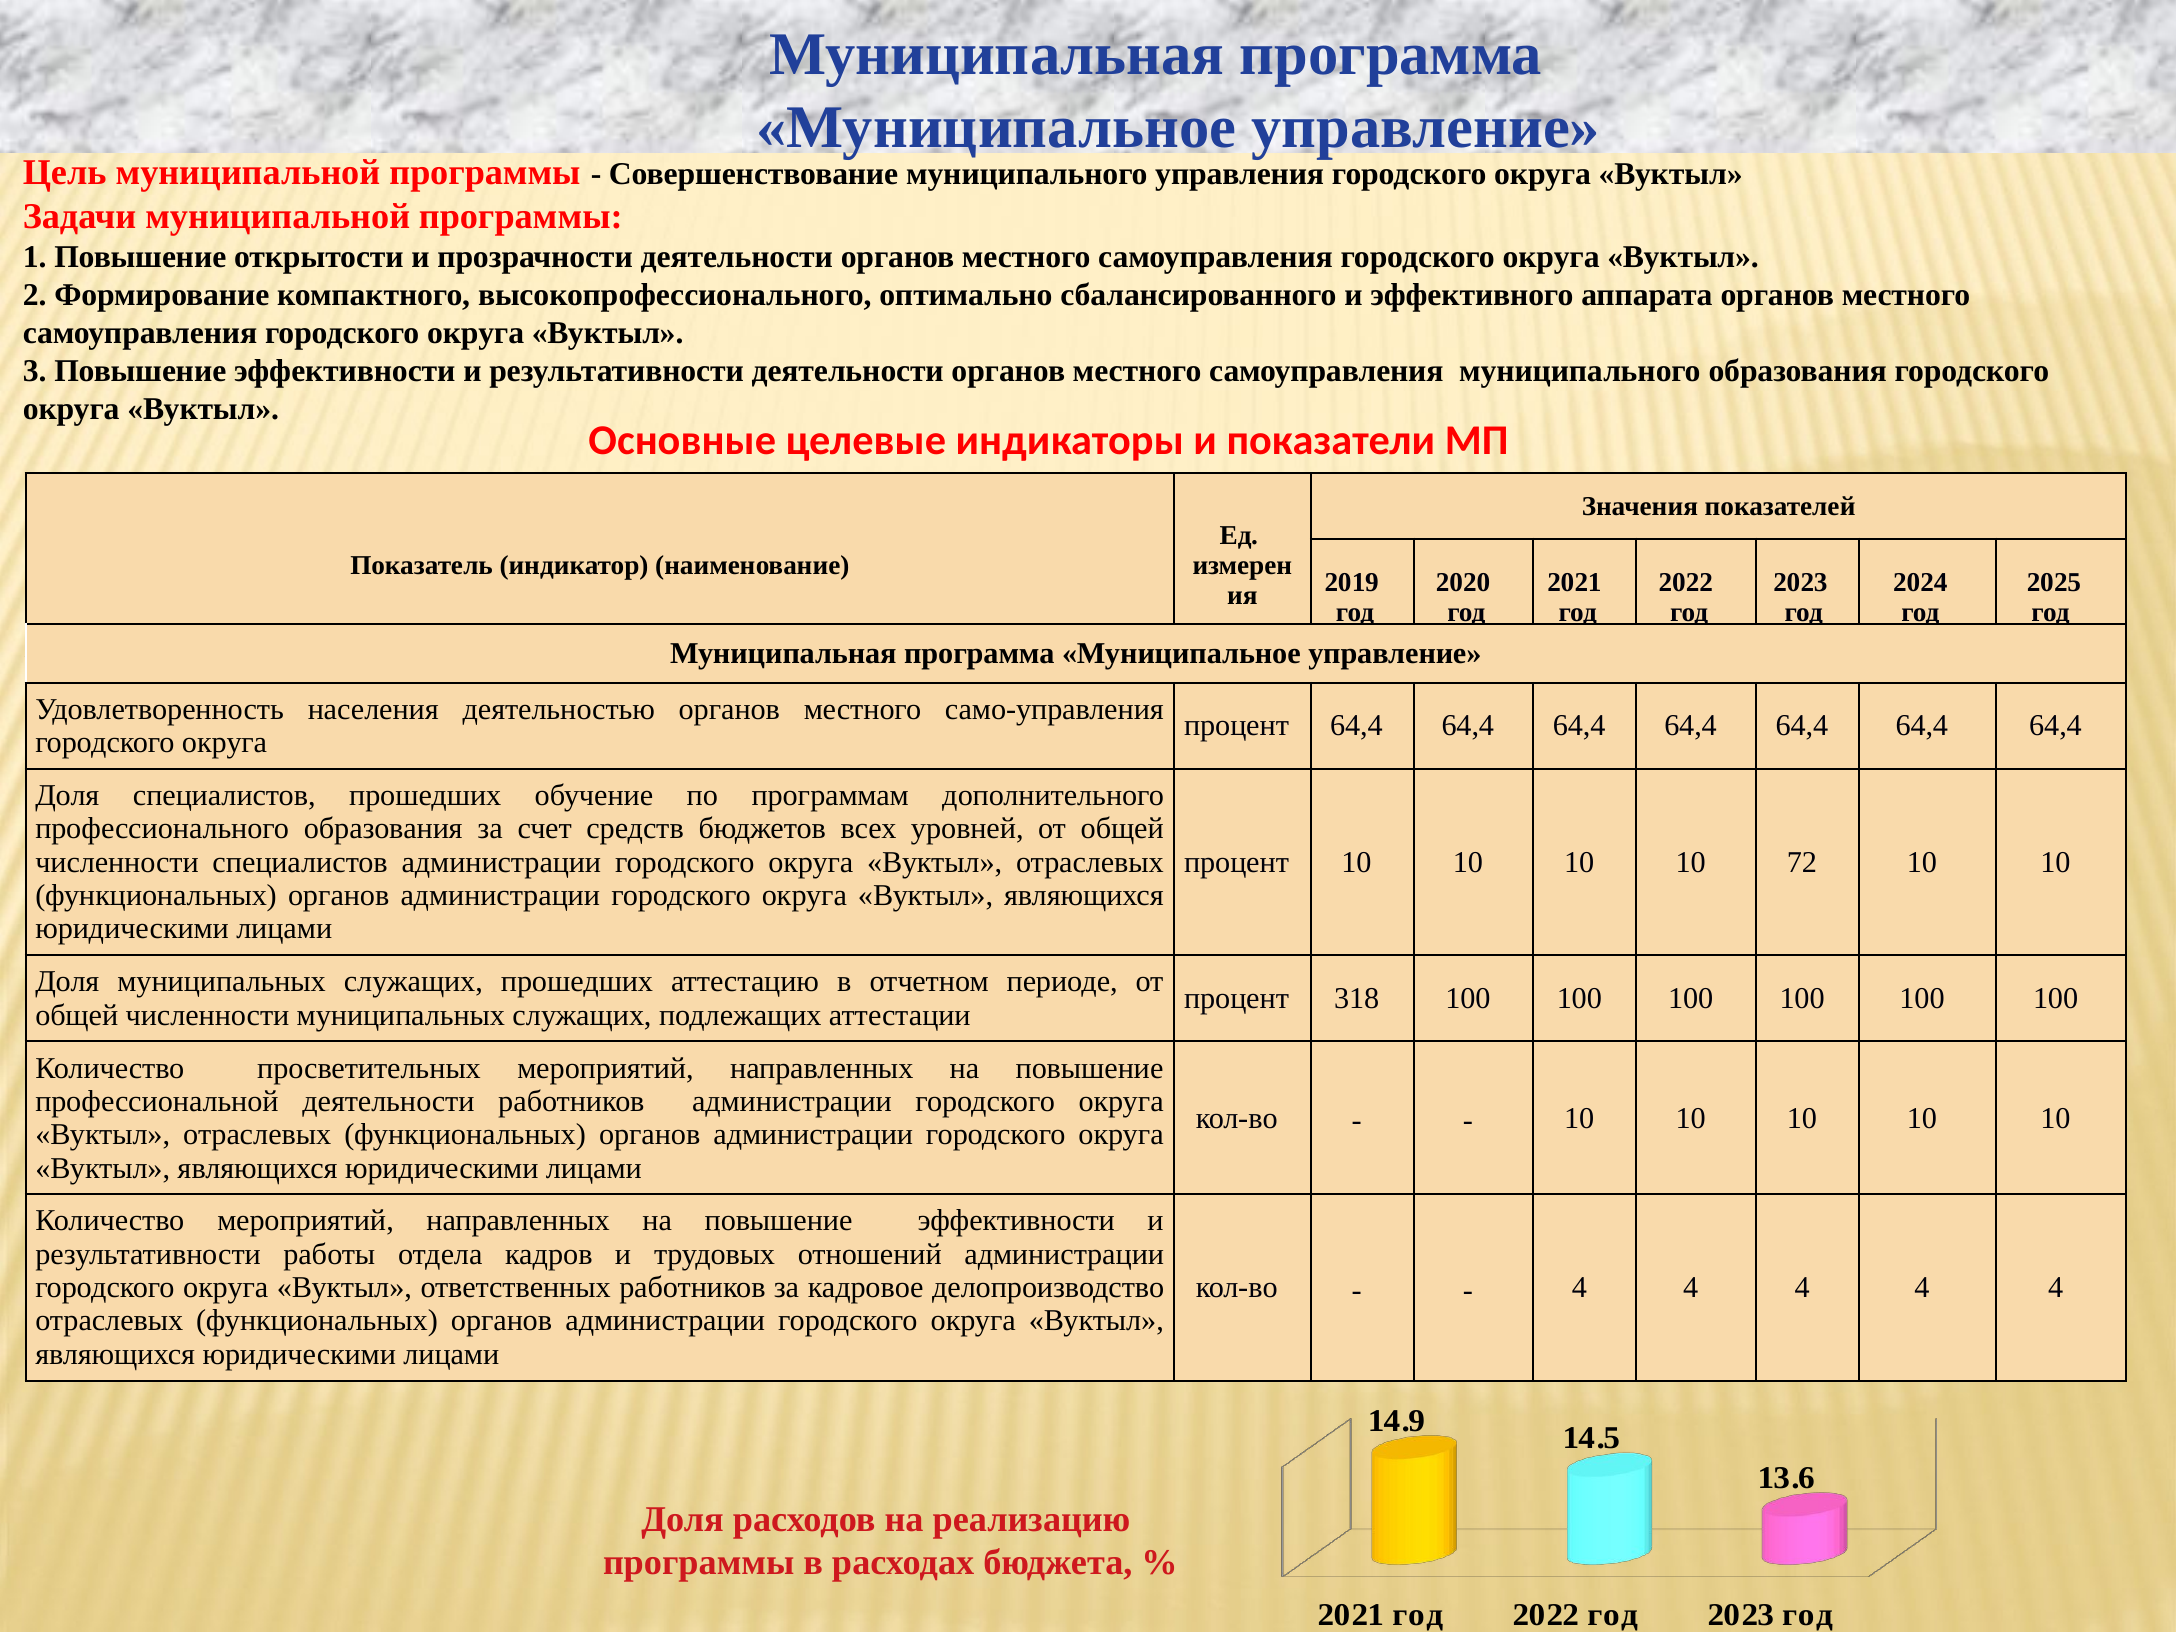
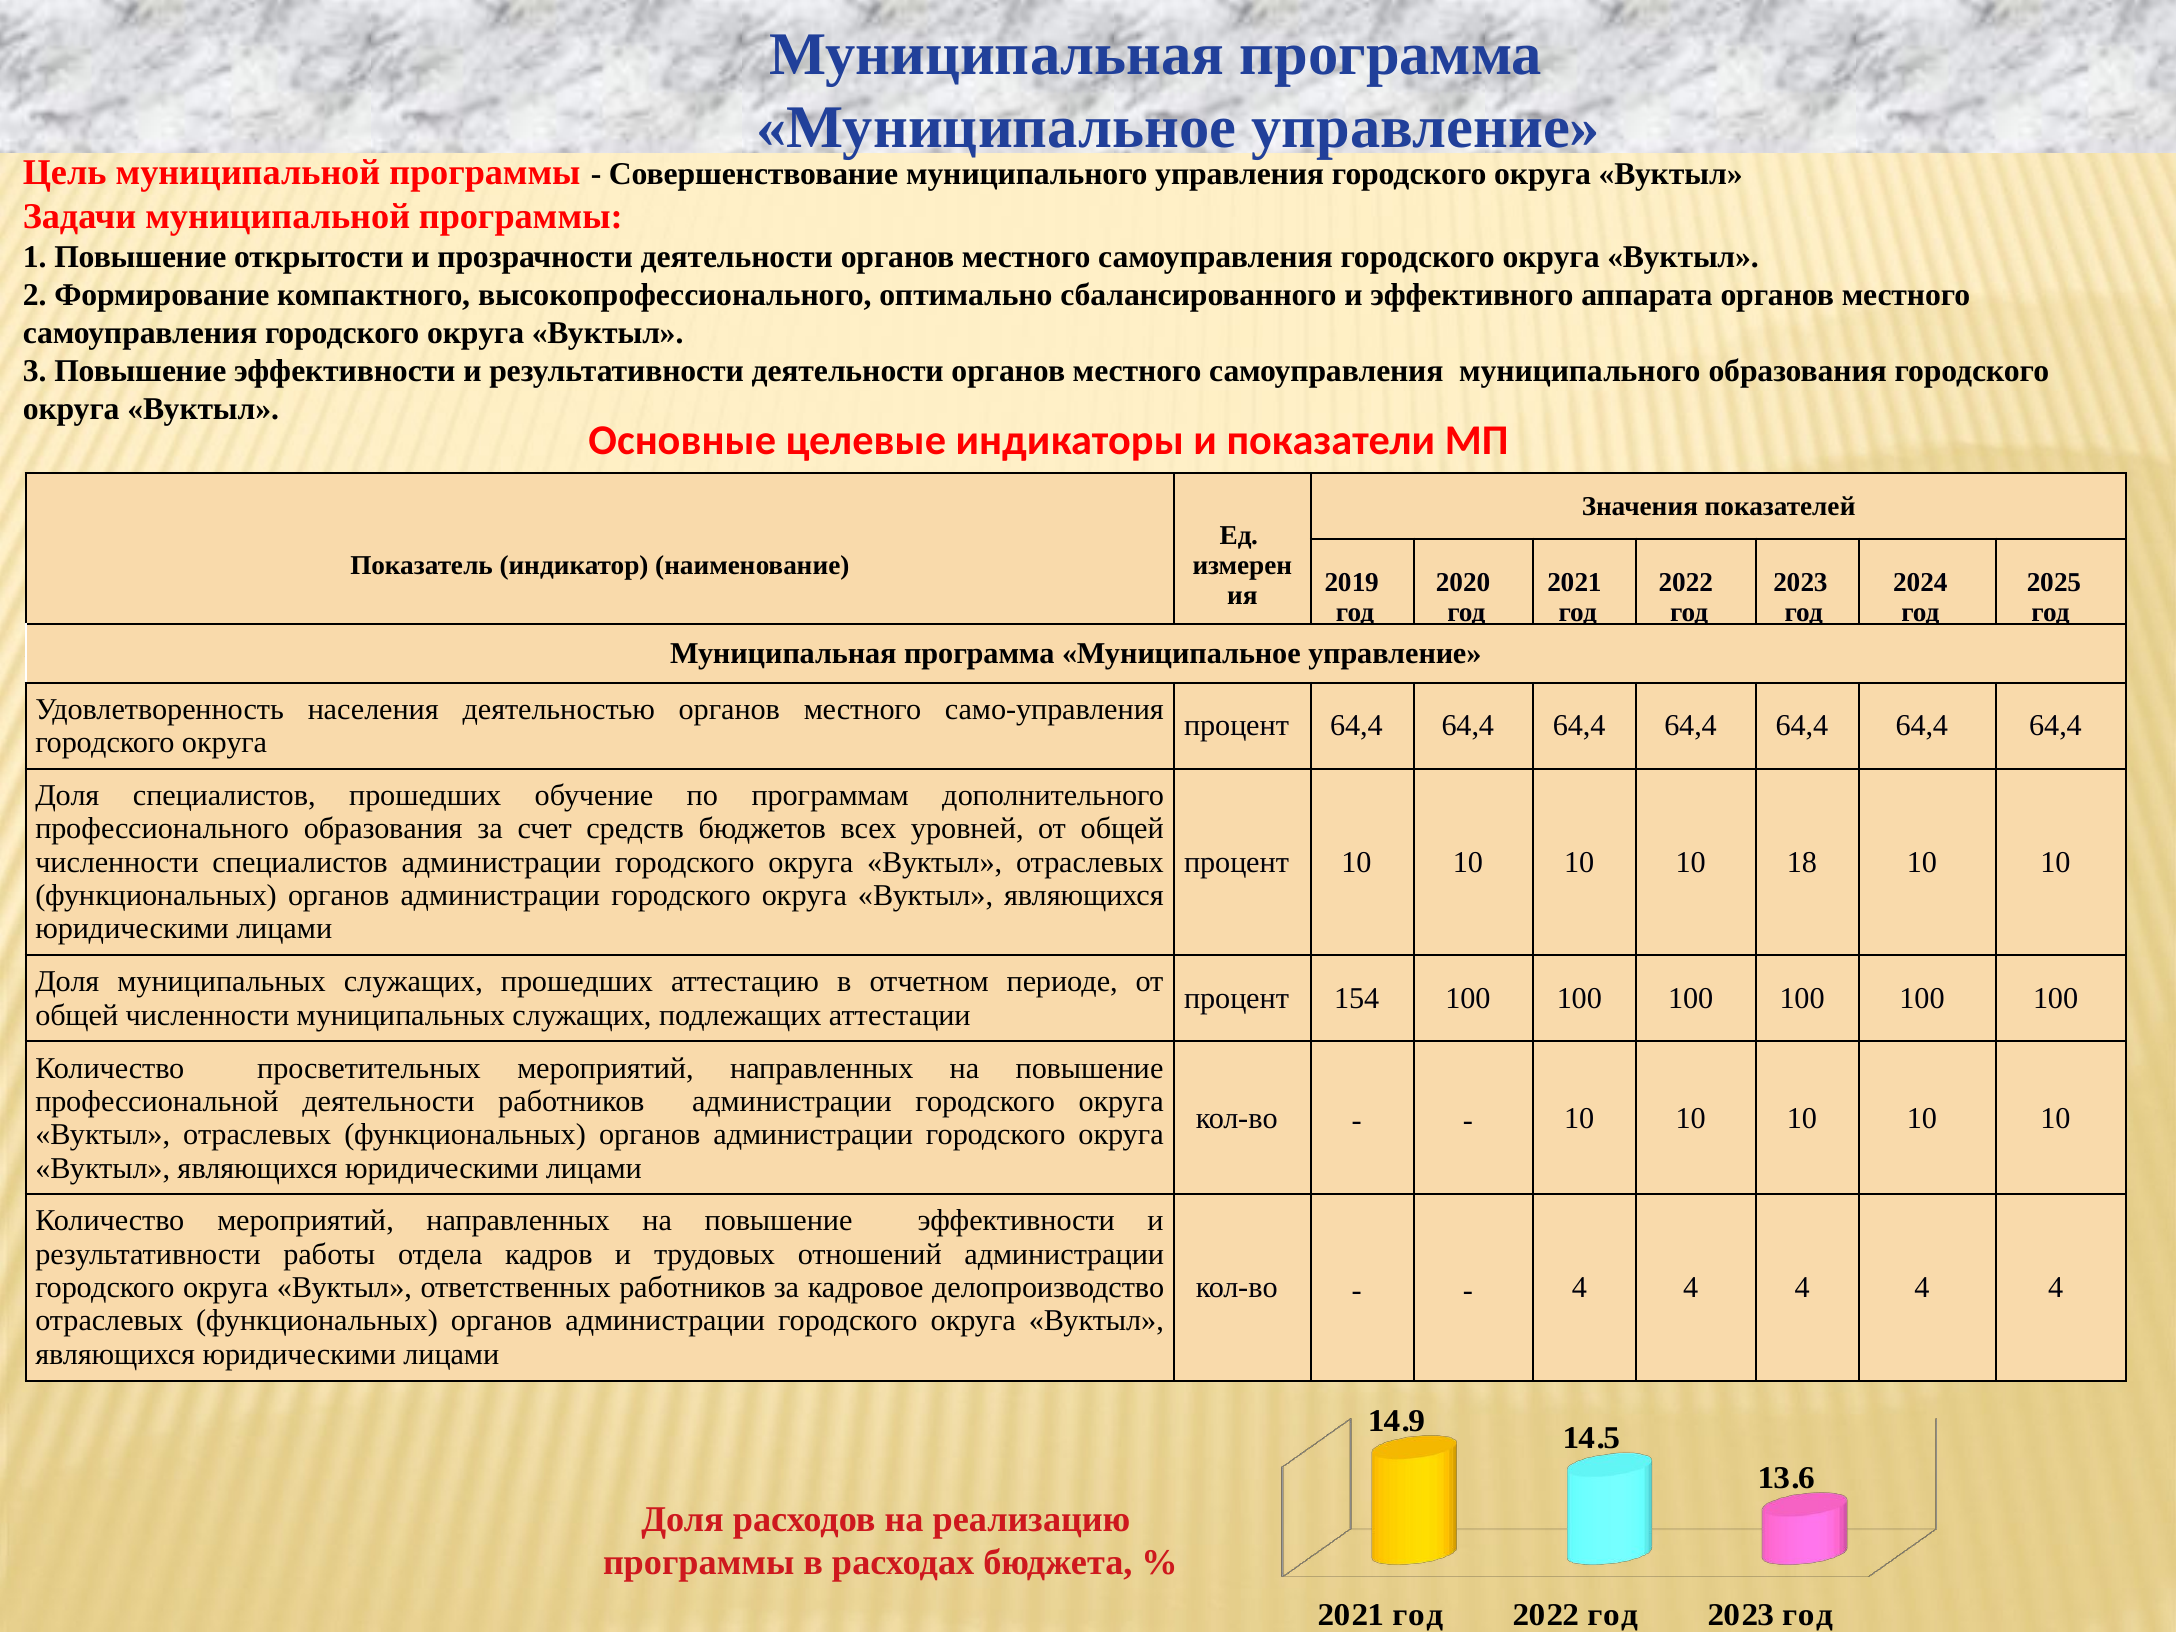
72: 72 -> 18 (1802, 862)
318: 318 -> 154 (1357, 999)
